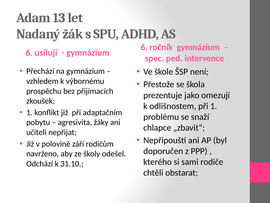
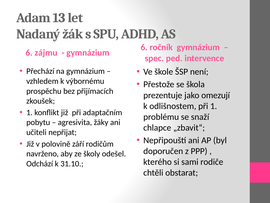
usilují: usilují -> zájmu (46, 53)
